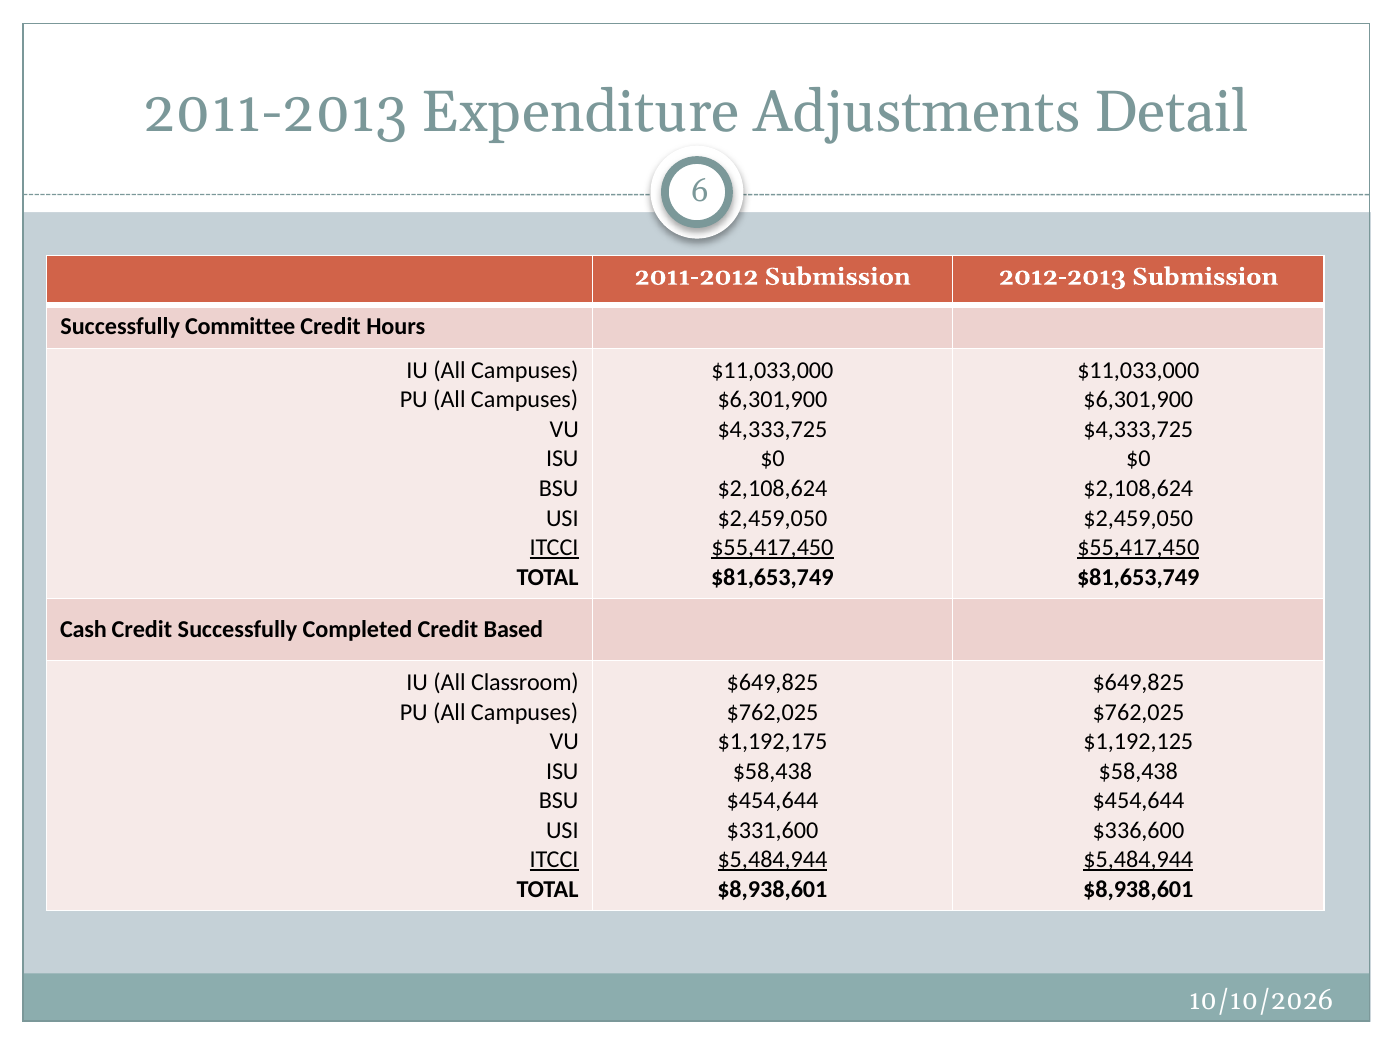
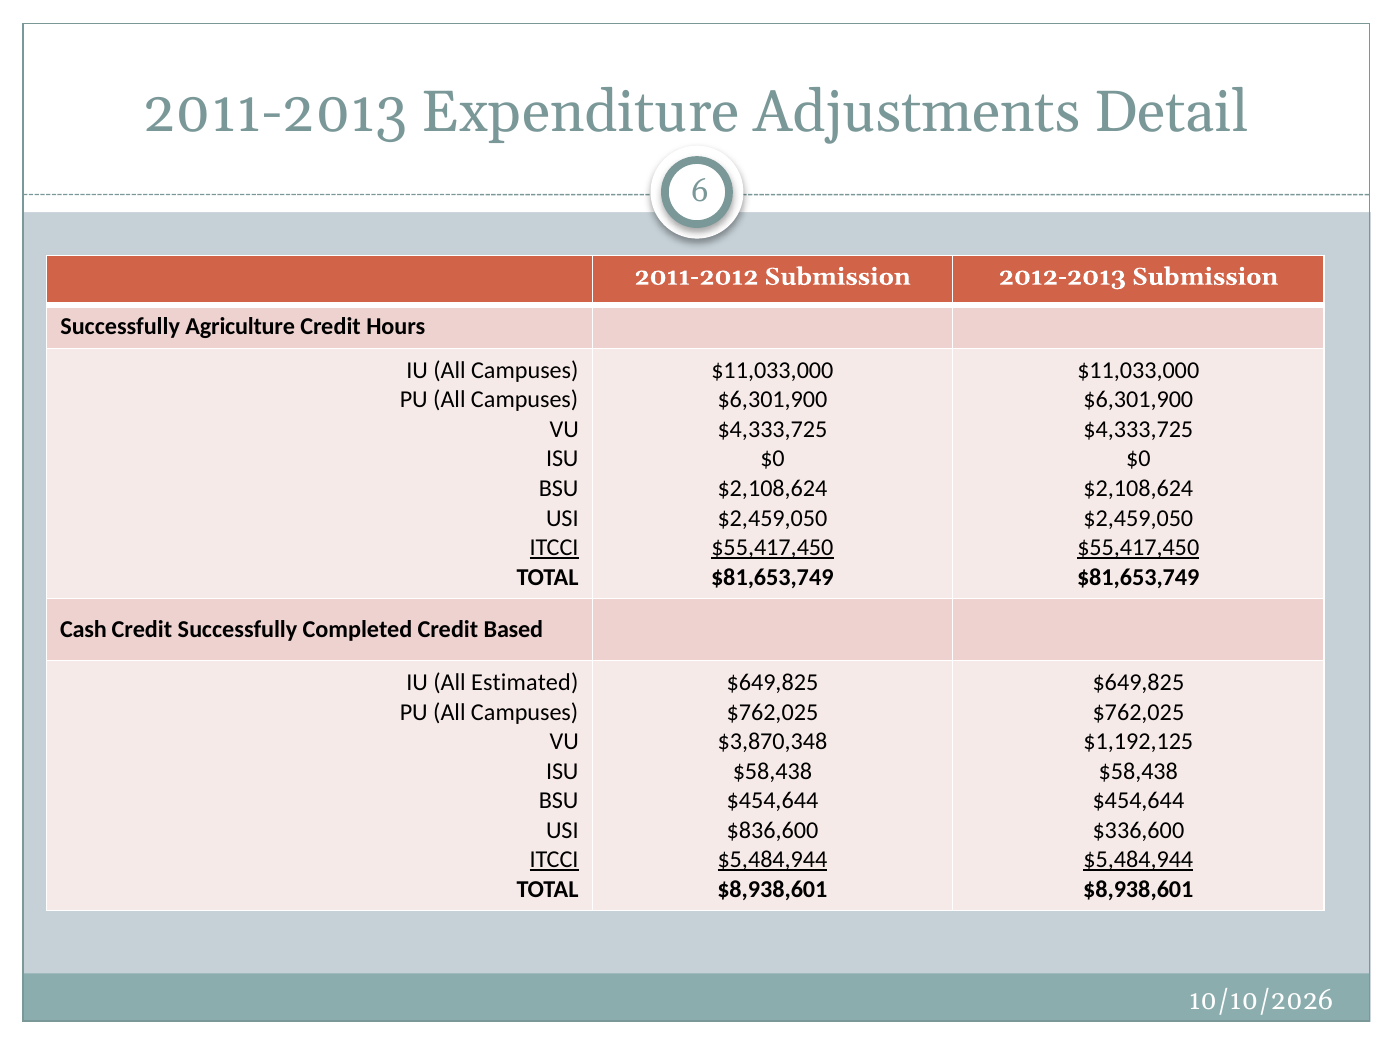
Committee: Committee -> Agriculture (240, 327)
Classroom: Classroom -> Estimated (525, 683)
$1,192,175: $1,192,175 -> $3,870,348 (772, 742)
$331,600: $331,600 -> $836,600 (773, 830)
